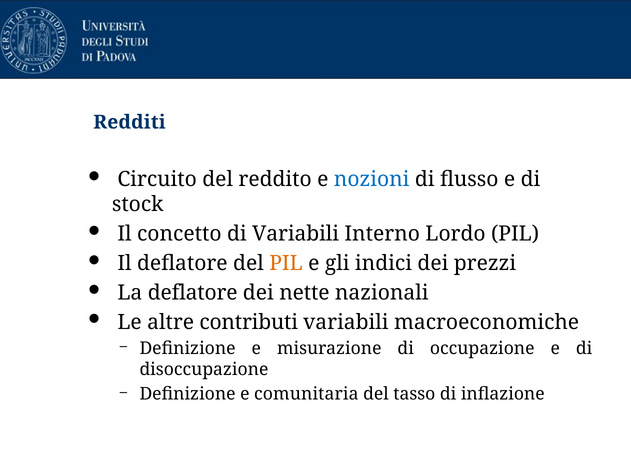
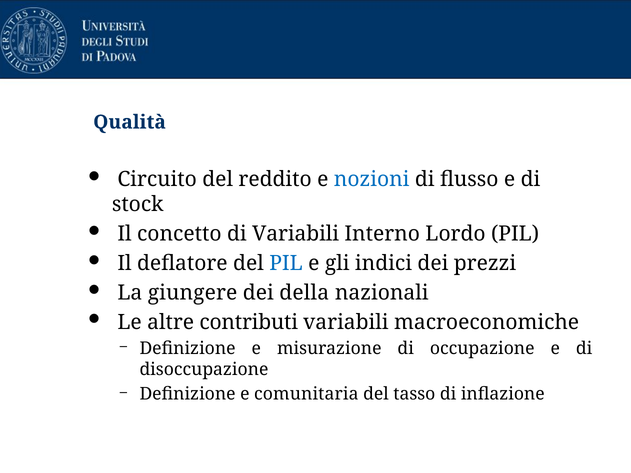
Redditi: Redditi -> Qualità (130, 122)
PIL colour: orange -> blue (286, 263)
La deflatore: deflatore -> giungere (193, 293)
nette: nette -> della (304, 293)
